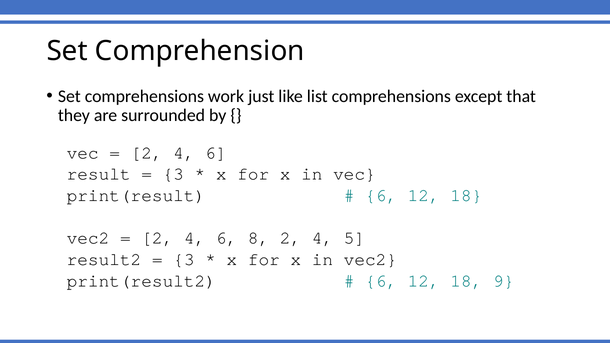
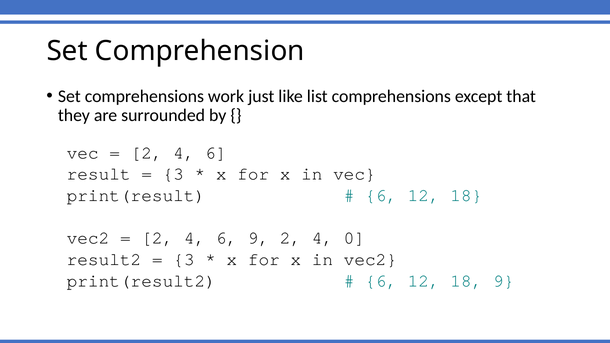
6 8: 8 -> 9 (259, 238)
5: 5 -> 0 (354, 238)
